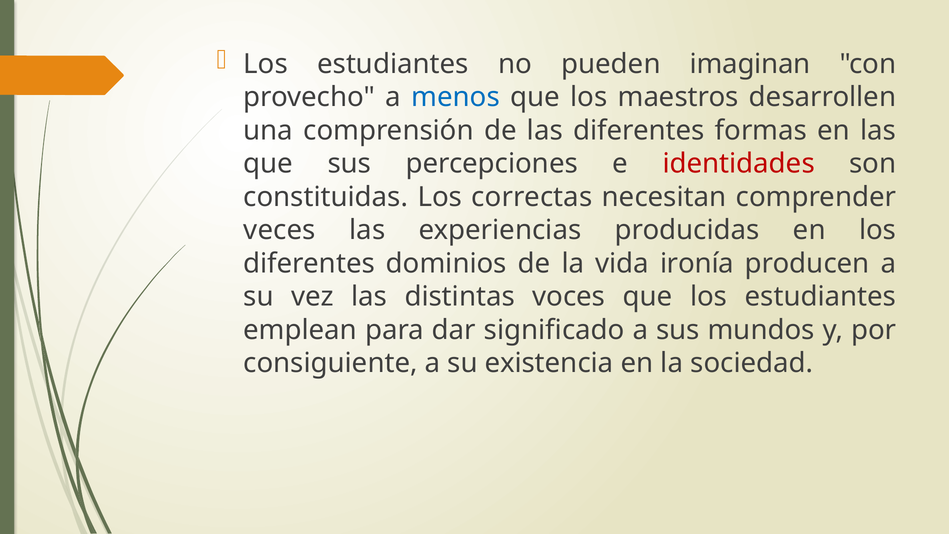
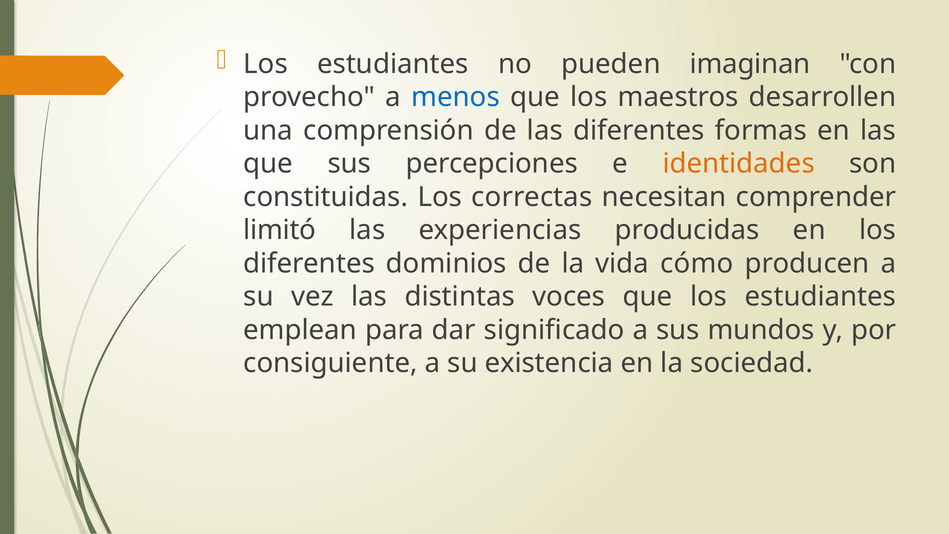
identidades colour: red -> orange (739, 164)
veces: veces -> limitó (280, 230)
ironía: ironía -> cómo (697, 263)
